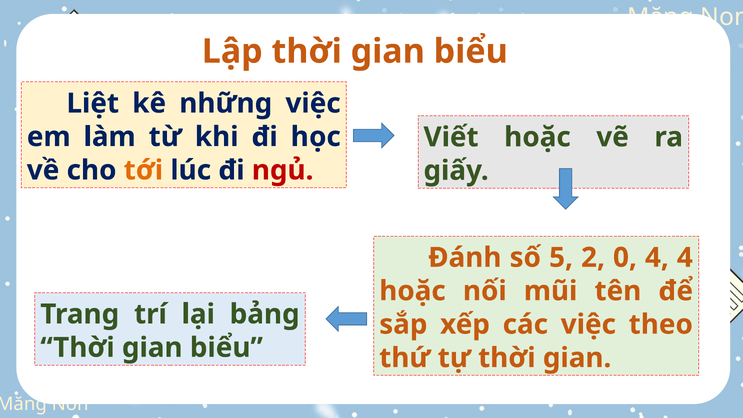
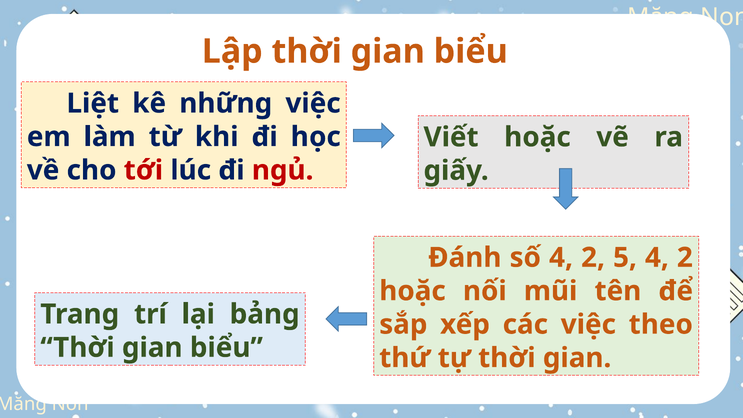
tới colour: orange -> red (143, 170)
số 5: 5 -> 4 (561, 258)
0: 0 -> 5 (625, 258)
4: 4 -> 2 (685, 258)
